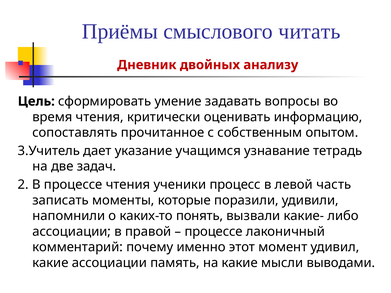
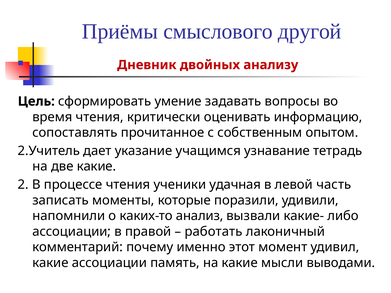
читать: читать -> другой (310, 32)
3.Учитель: 3.Учитель -> 2.Учитель (49, 151)
две задач: задач -> какие (96, 167)
процесс: процесс -> удачная (235, 185)
понять: понять -> анализ (200, 216)
процессе: процессе -> работать (214, 232)
